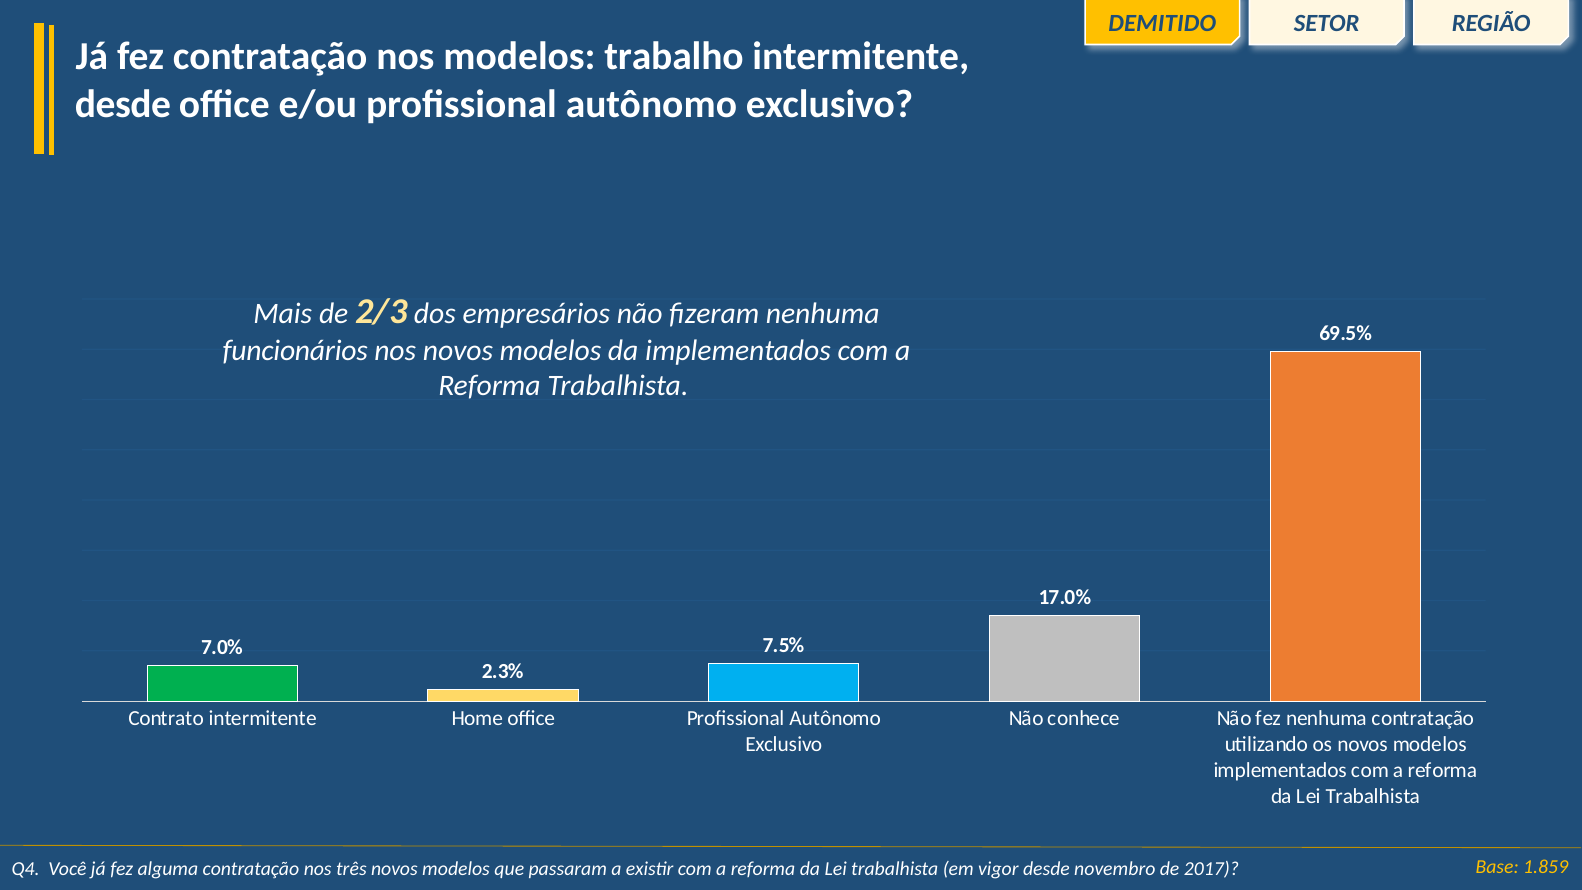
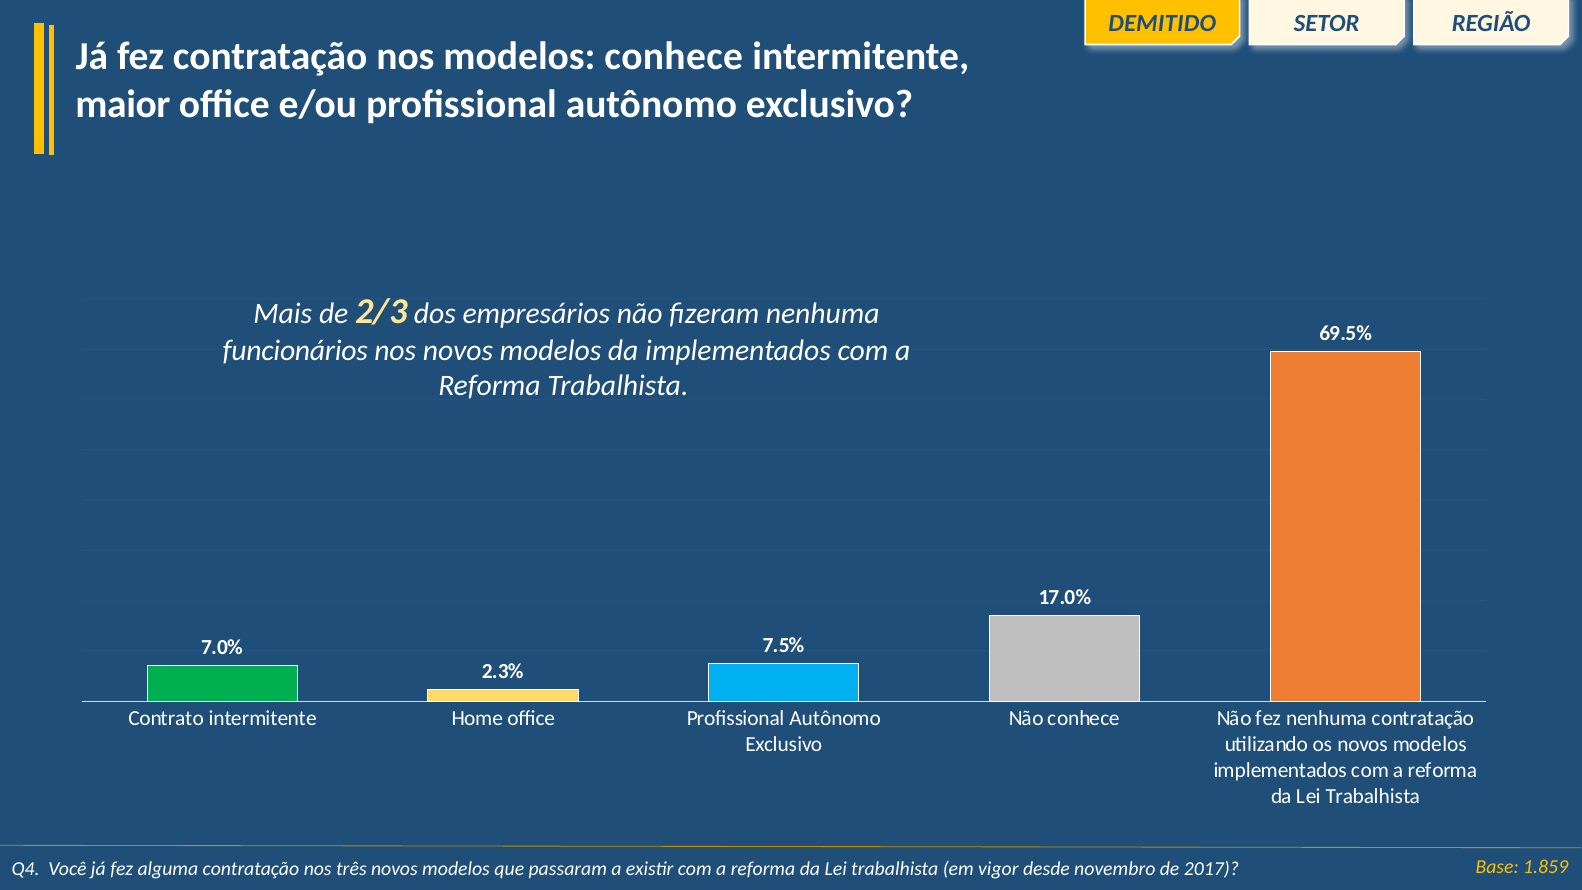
modelos trabalho: trabalho -> conhece (674, 57)
desde: desde -> maior (123, 104)
